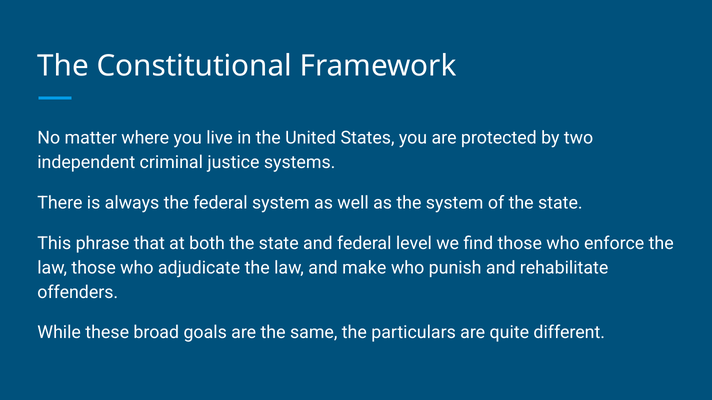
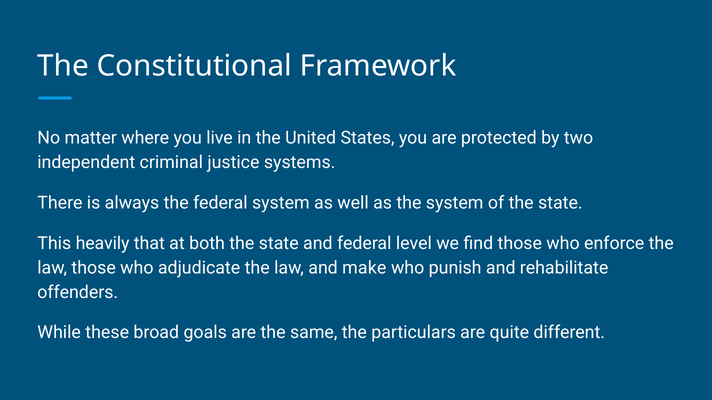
phrase: phrase -> heavily (103, 244)
